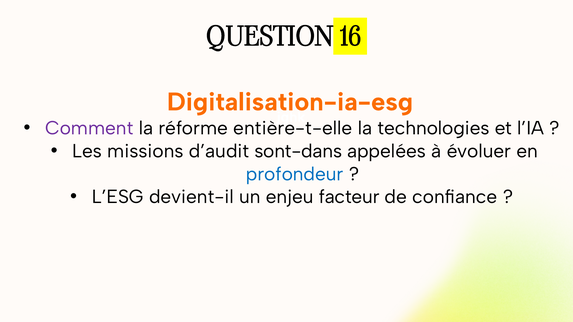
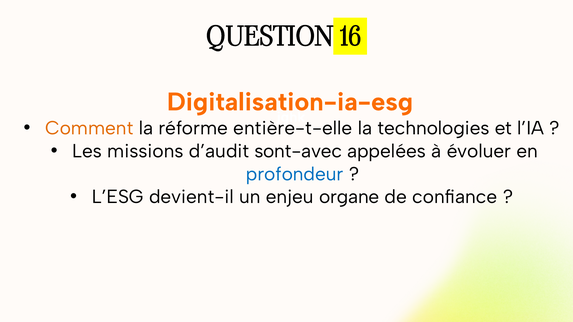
Comment colour: purple -> orange (89, 128)
sont-dans: sont-dans -> sont-avec (298, 151)
facteur: facteur -> organe (349, 197)
